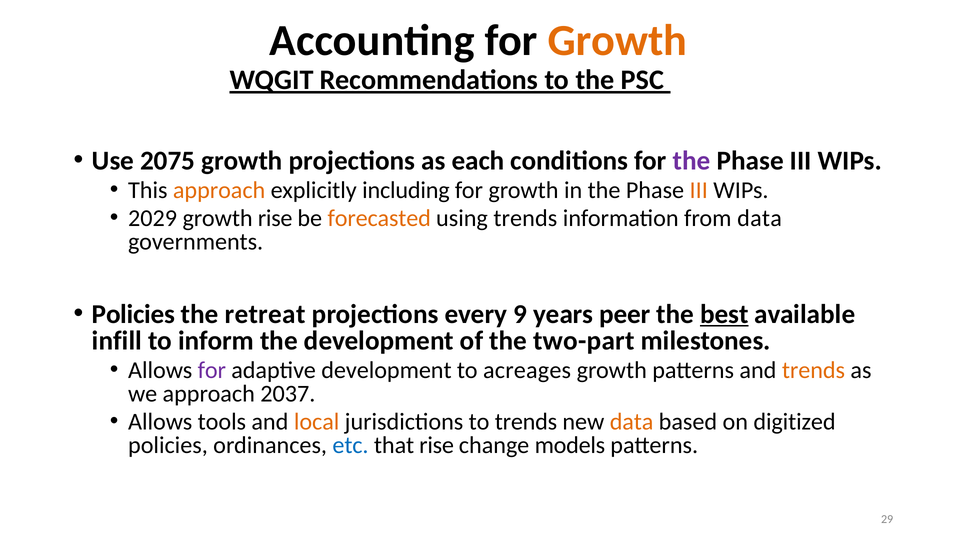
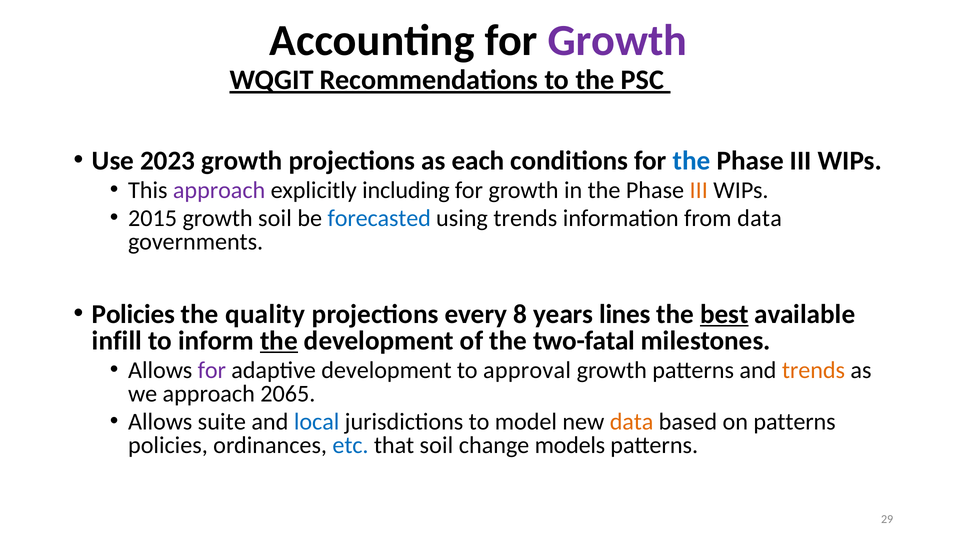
Growth colour: orange -> purple (617, 41)
2075: 2075 -> 2023 (168, 161)
the colour: purple -> blue (692, 161)
approach colour: orange -> purple (219, 190)
2029: 2029 -> 2015 (153, 218)
growth rise: rise -> soil (275, 218)
forecasted colour: orange -> blue (379, 218)
retreat: retreat -> quality (265, 314)
9: 9 -> 8 (520, 314)
peer: peer -> lines (625, 314)
the underline: none -> present (279, 341)
two-part: two-part -> two-fatal (584, 341)
acreages: acreages -> approval (527, 370)
2037: 2037 -> 2065 (288, 394)
tools: tools -> suite (222, 422)
local colour: orange -> blue (317, 422)
to trends: trends -> model (526, 422)
on digitized: digitized -> patterns (795, 422)
that rise: rise -> soil (436, 445)
